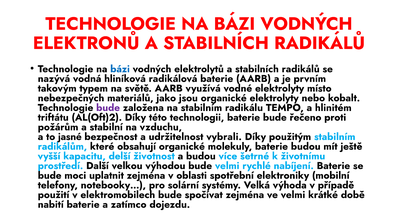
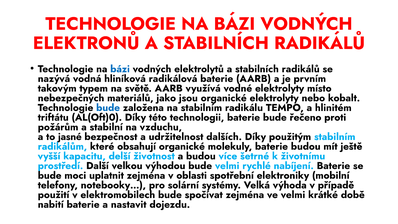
bude colour: purple -> blue (108, 108)
AL(Oft)2: AL(Oft)2 -> AL(Oft)0 (97, 117)
vybrali: vybrali -> dalších (224, 137)
zatímco: zatímco -> nastavit (129, 204)
